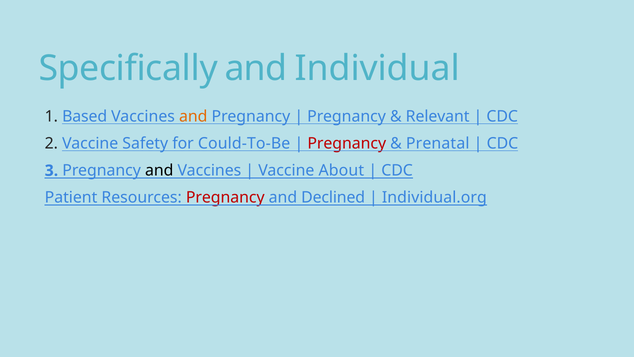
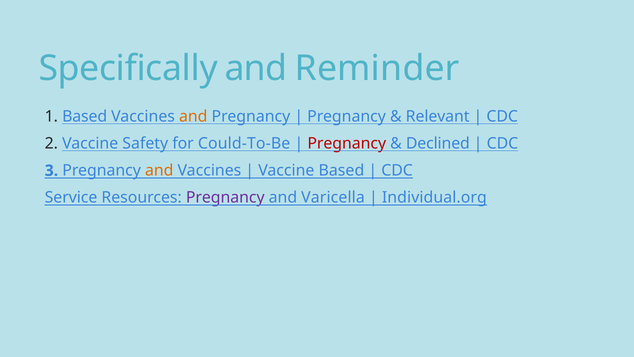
Individual: Individual -> Reminder (377, 68)
Prenatal: Prenatal -> Declined (438, 143)
and colour: black -> orange (159, 170)
Vaccine About: About -> Based (341, 170)
Patient: Patient -> Service (71, 197)
Pregnancy colour: red -> purple (225, 197)
Declined: Declined -> Varicella (333, 197)
